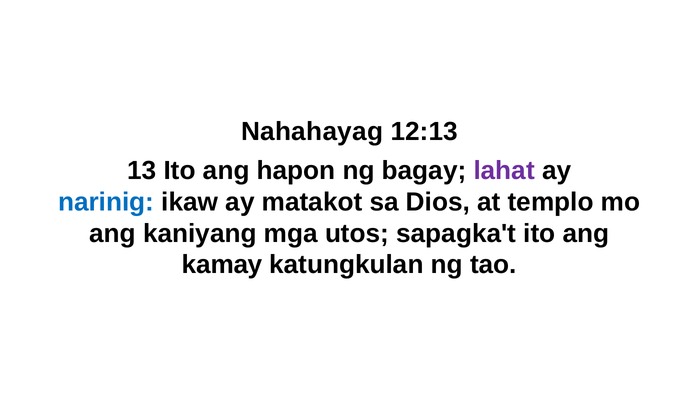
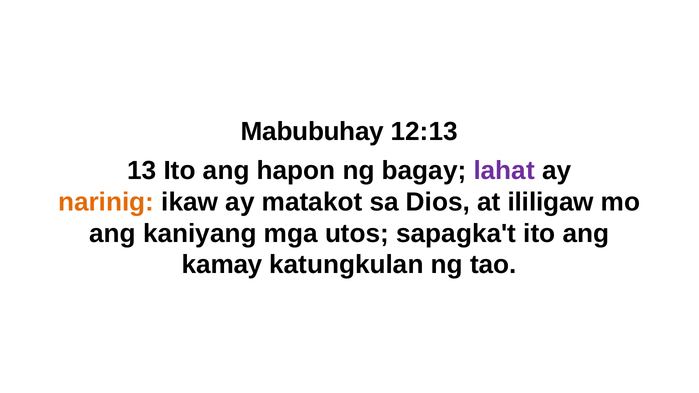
Nahahayag: Nahahayag -> Mabubuhay (312, 132)
narinig colour: blue -> orange (106, 202)
templo: templo -> ililigaw (551, 202)
